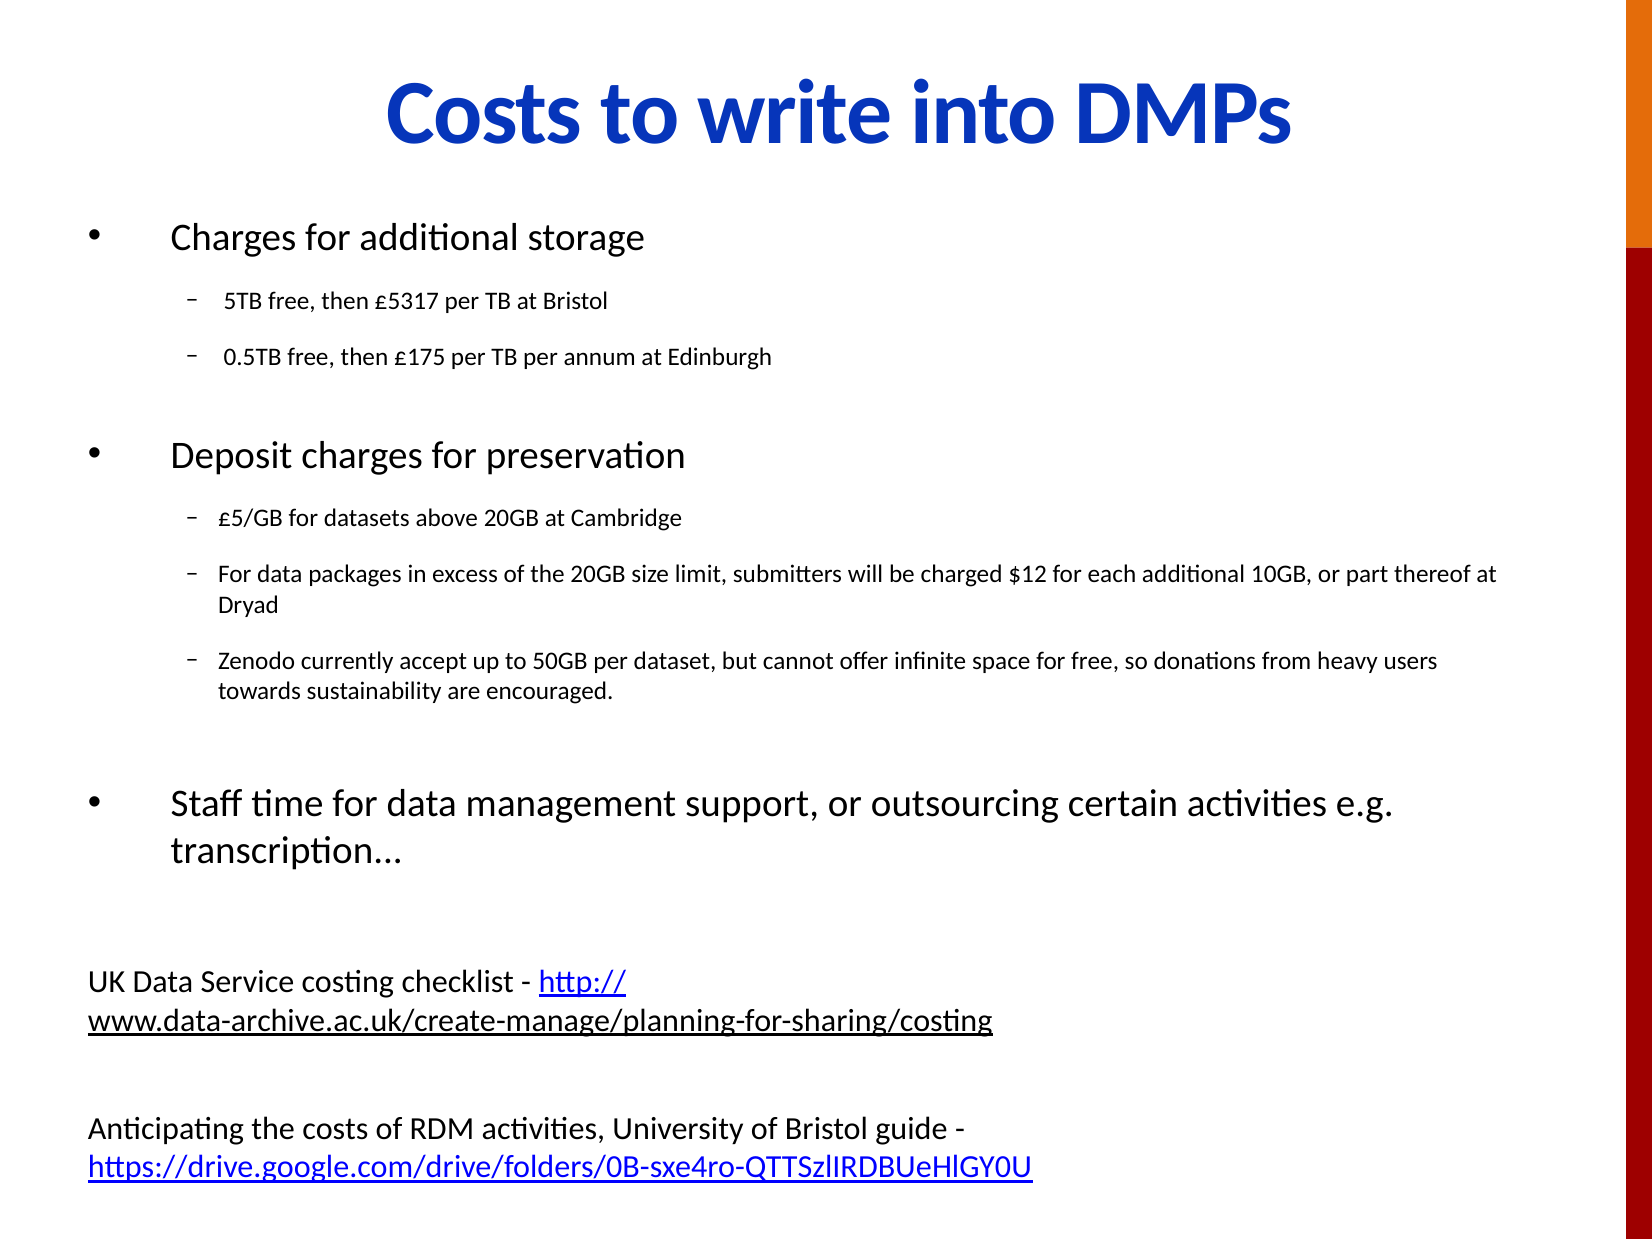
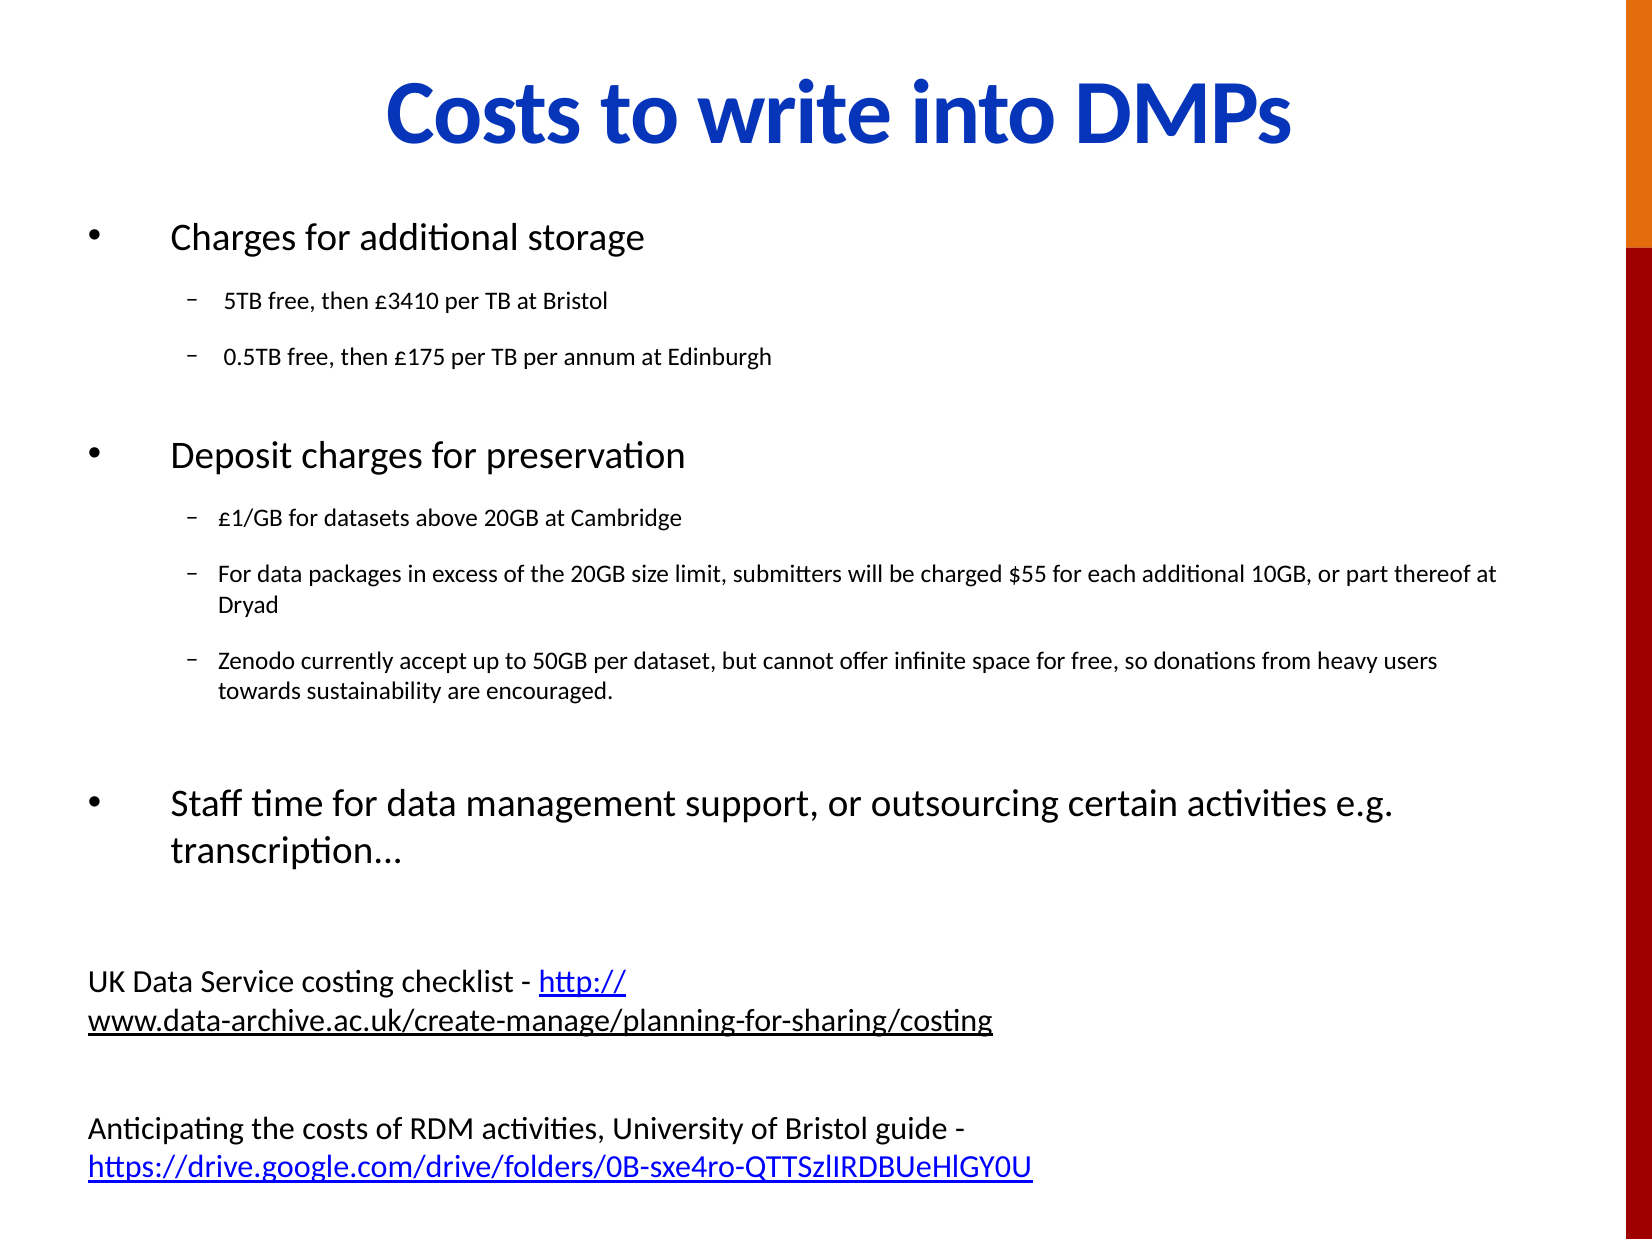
£5317: £5317 -> £3410 (407, 301)
£5/GB: £5/GB -> £1/GB (250, 518)
$12: $12 -> $55 (1028, 574)
